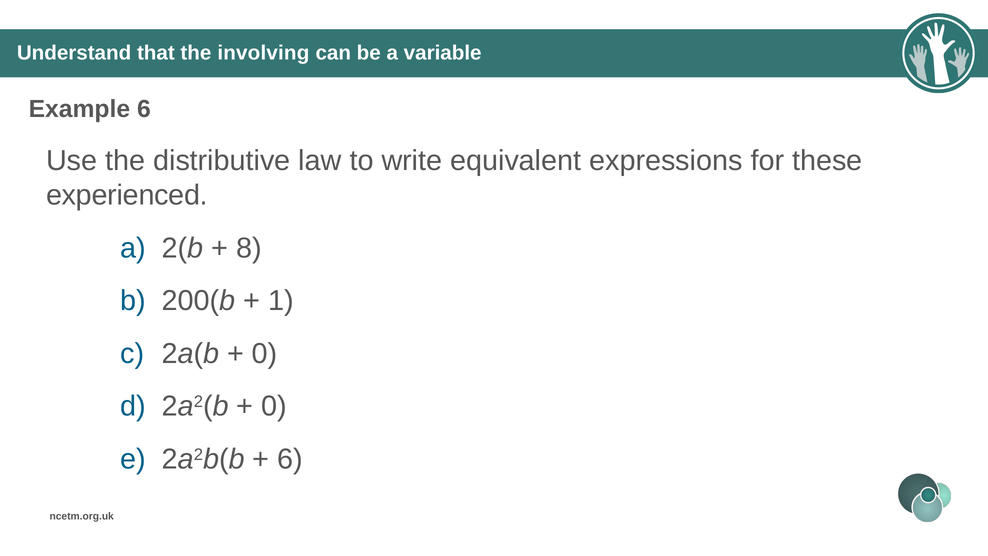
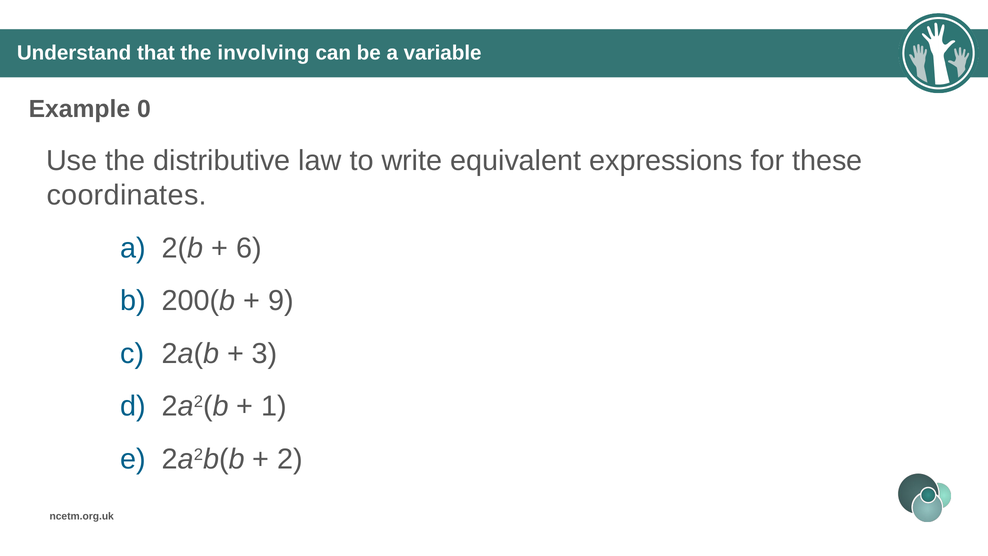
Example 6: 6 -> 0 (144, 109)
experienced: experienced -> coordinates (127, 195)
8: 8 -> 6 (249, 248)
1: 1 -> 9 (281, 301)
0: 0 -> 3 (265, 354)
0: 0 -> 1 (274, 406)
6: 6 -> 2 (290, 459)
